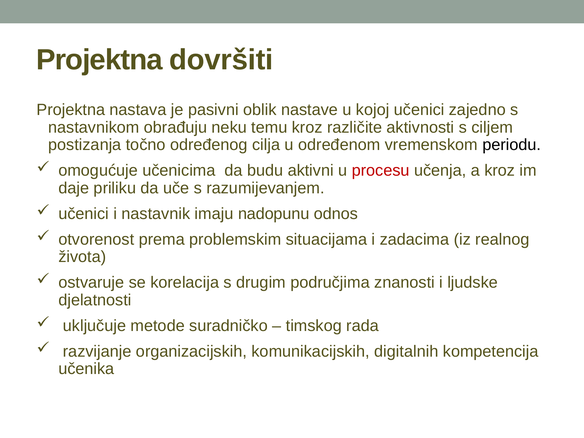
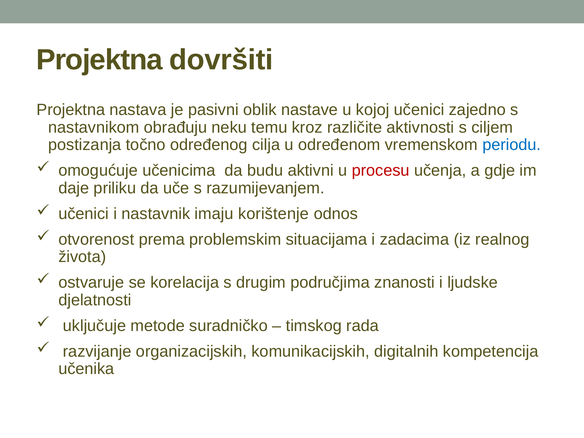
periodu colour: black -> blue (512, 145)
a kroz: kroz -> gdje (500, 171)
nadopunu: nadopunu -> korištenje (274, 214)
